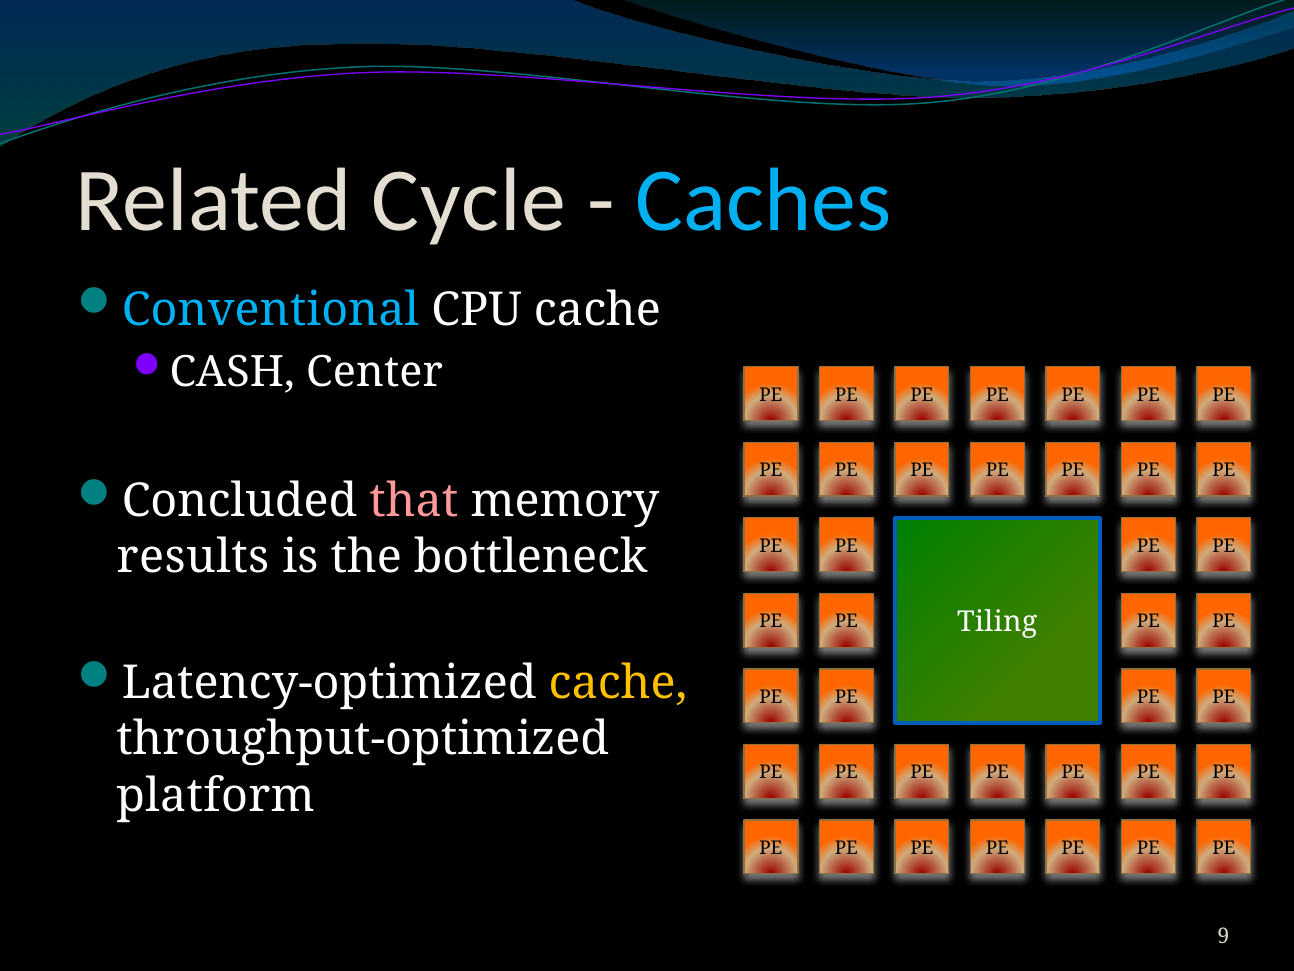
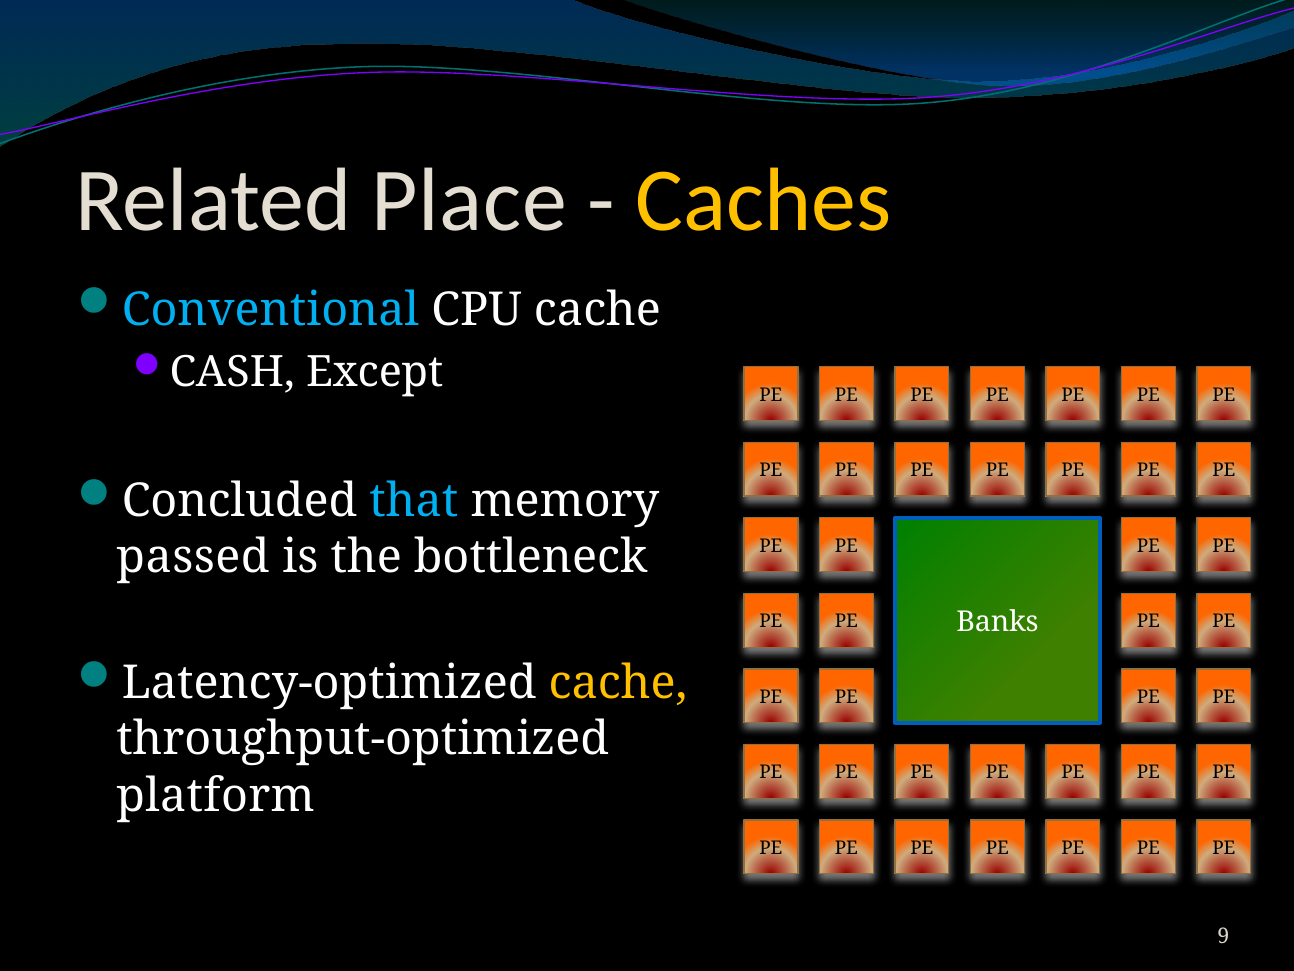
Cycle: Cycle -> Place (469, 200)
Caches colour: light blue -> yellow (764, 200)
Center: Center -> Except (375, 372)
that colour: pink -> light blue (414, 501)
results: results -> passed (193, 557)
Tiling: Tiling -> Banks (997, 622)
